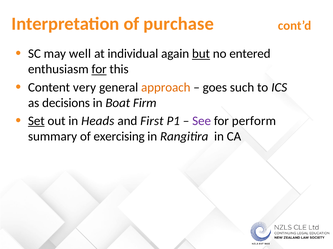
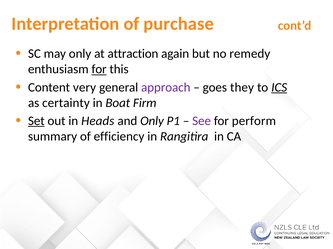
may well: well -> only (80, 54)
individual: individual -> attraction (133, 54)
but underline: present -> none (201, 54)
entered: entered -> remedy (250, 54)
approach colour: orange -> purple (166, 88)
such: such -> they (242, 88)
ICS underline: none -> present (279, 88)
decisions: decisions -> certainty (66, 103)
and First: First -> Only (152, 121)
exercising: exercising -> efficiency (119, 137)
